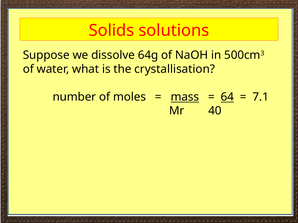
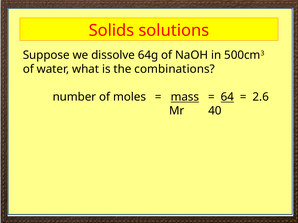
crystallisation: crystallisation -> combinations (175, 69)
7.1: 7.1 -> 2.6 (261, 97)
